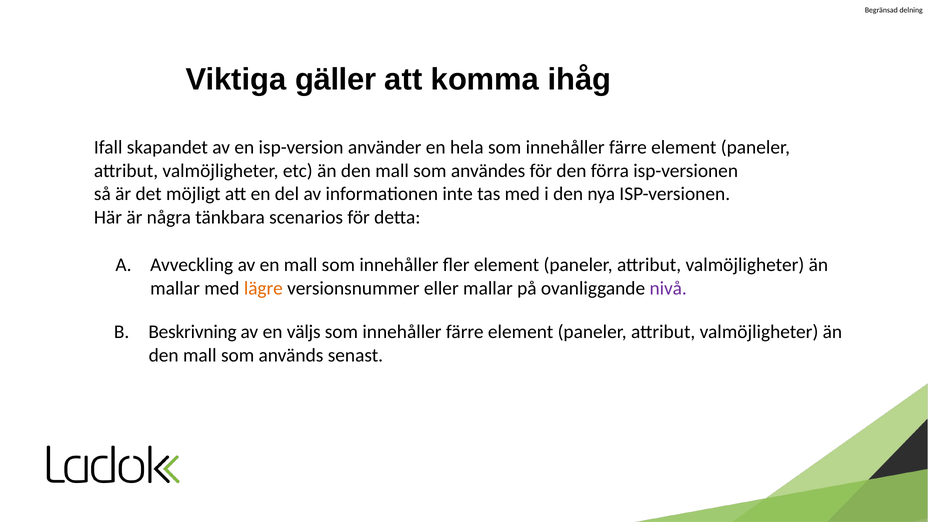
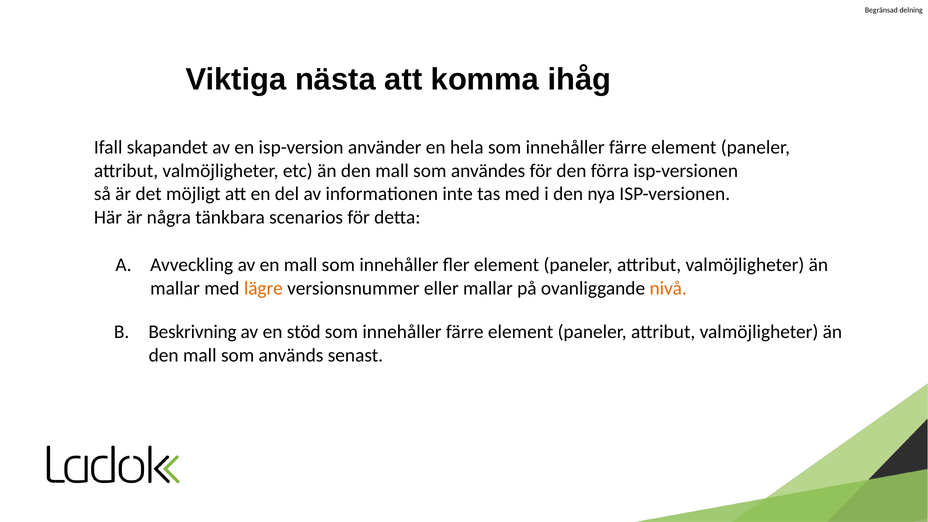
gäller: gäller -> nästa (335, 79)
nivå colour: purple -> orange (668, 288)
väljs: väljs -> stöd (304, 332)
